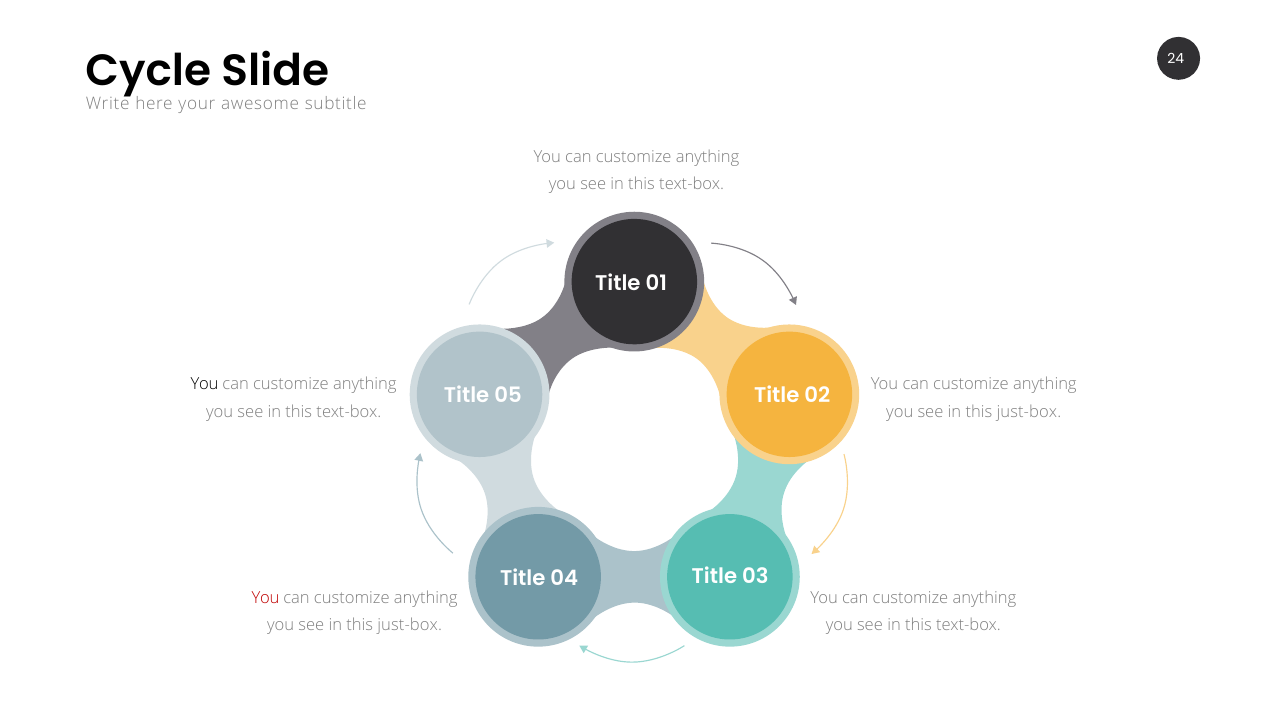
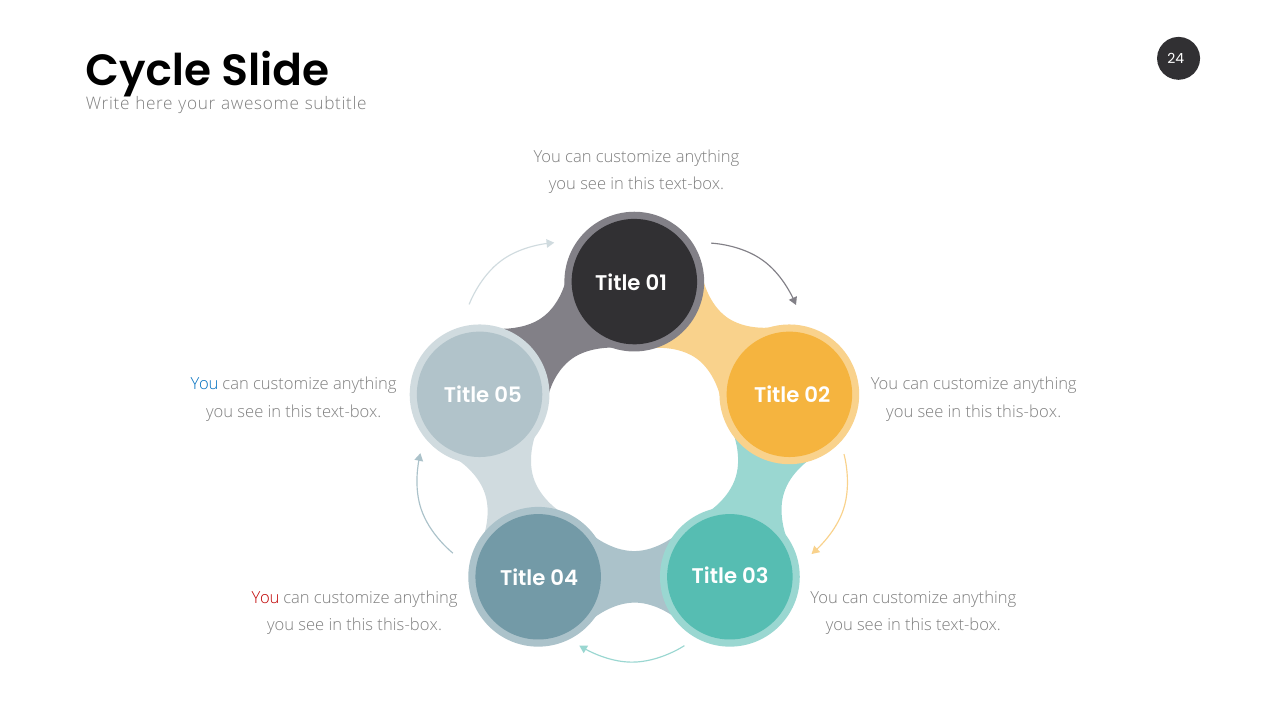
You colour: black -> blue (205, 385)
just-box: just-box -> this-box (1029, 412)
just-box: just-box -> this-box (410, 625)
